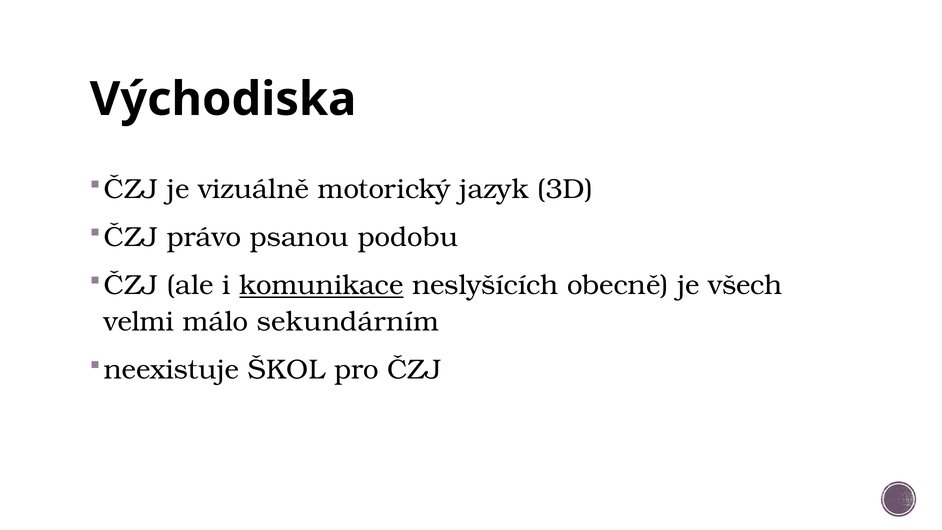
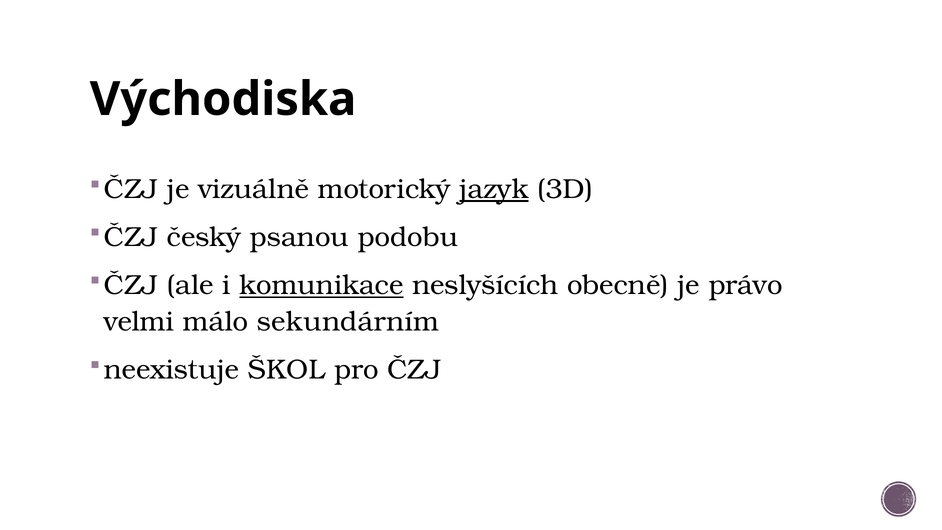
jazyk underline: none -> present (494, 189)
právo: právo -> český (204, 237)
všech: všech -> právo (745, 285)
